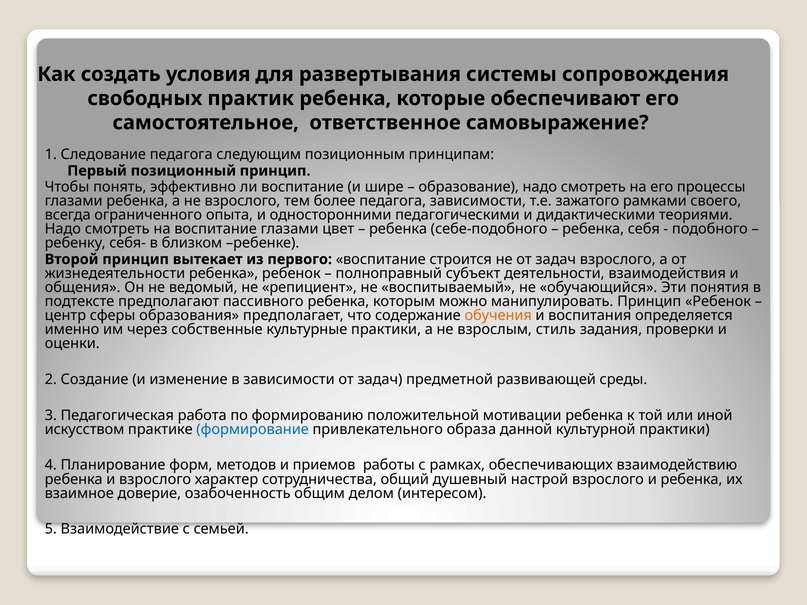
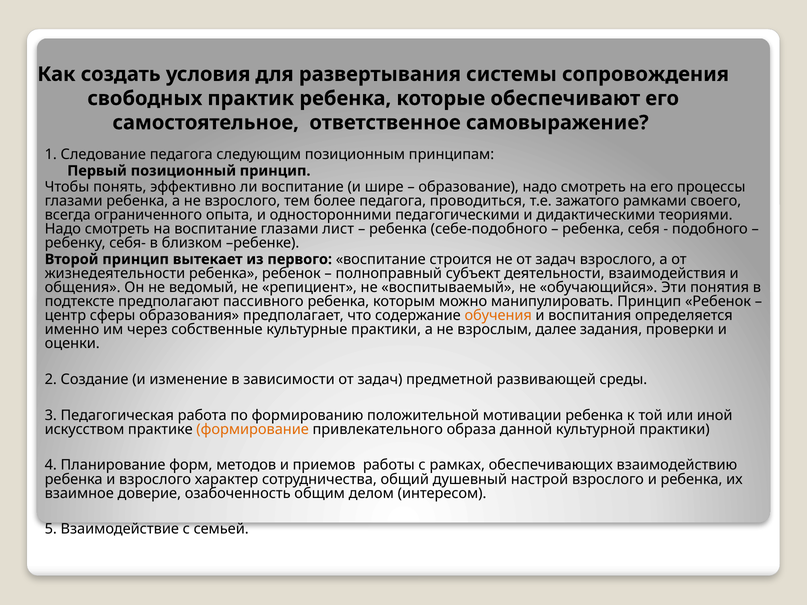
педагога зависимости: зависимости -> проводиться (478, 201)
цвет: цвет -> лист (338, 229)
стиль: стиль -> далее (556, 329)
формирование colour: blue -> orange (253, 429)
